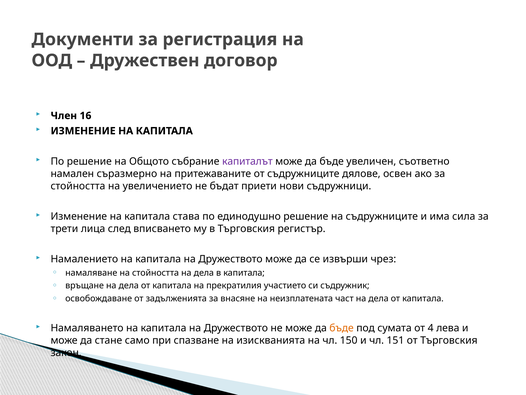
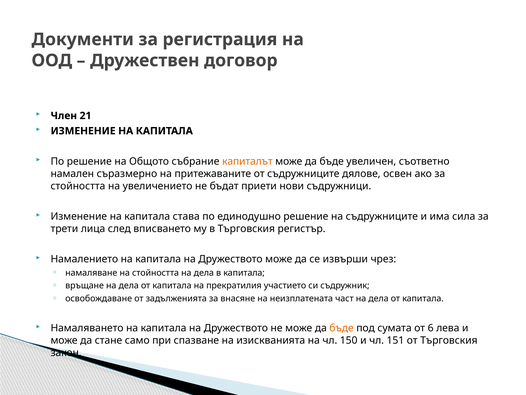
16: 16 -> 21 (86, 116)
капиталът colour: purple -> orange (247, 161)
4: 4 -> 6 (431, 328)
